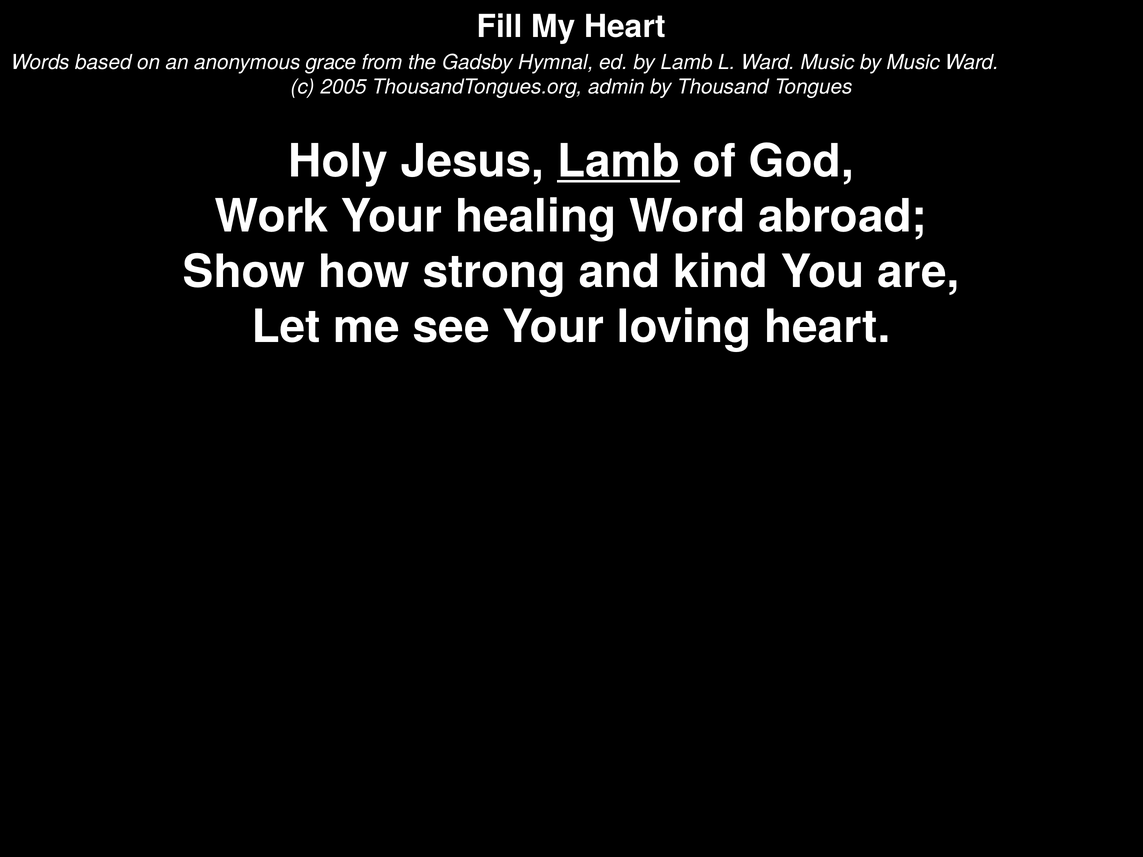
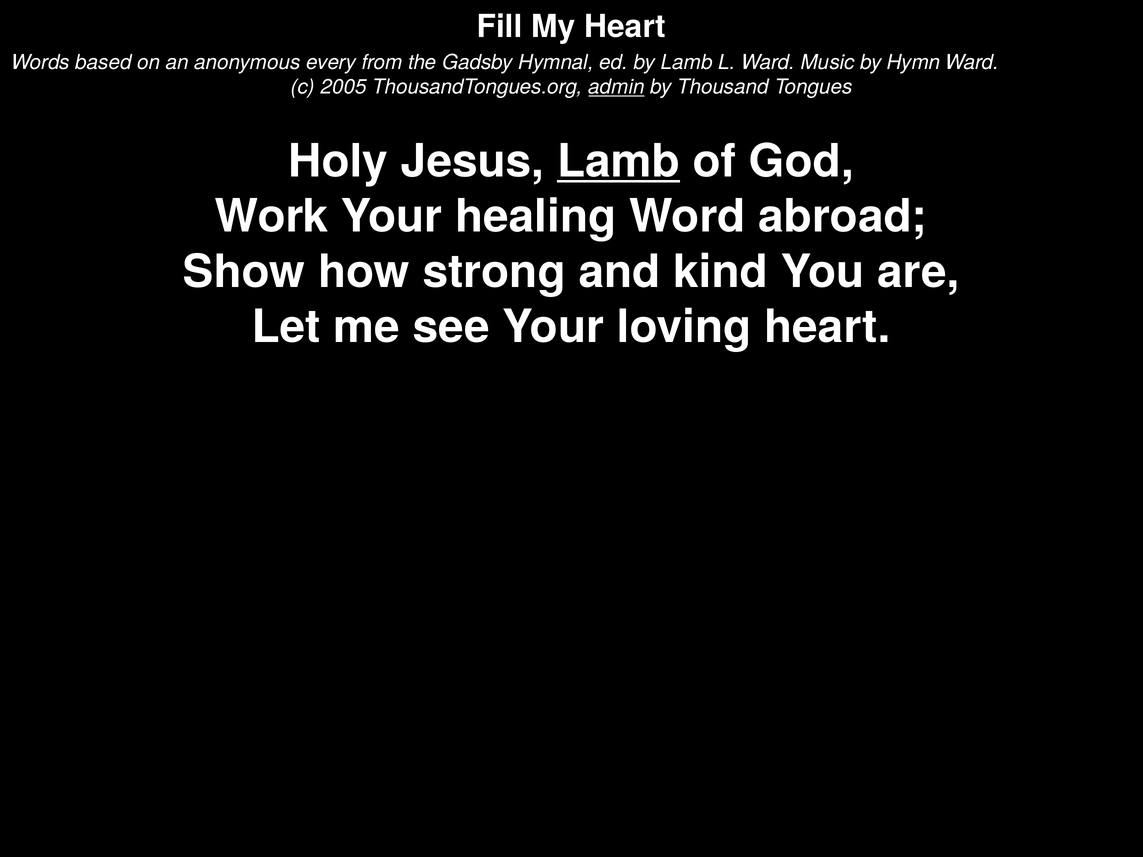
grace: grace -> every (331, 62)
by Music: Music -> Hymn (913, 62)
admin underline: none -> present (617, 87)
